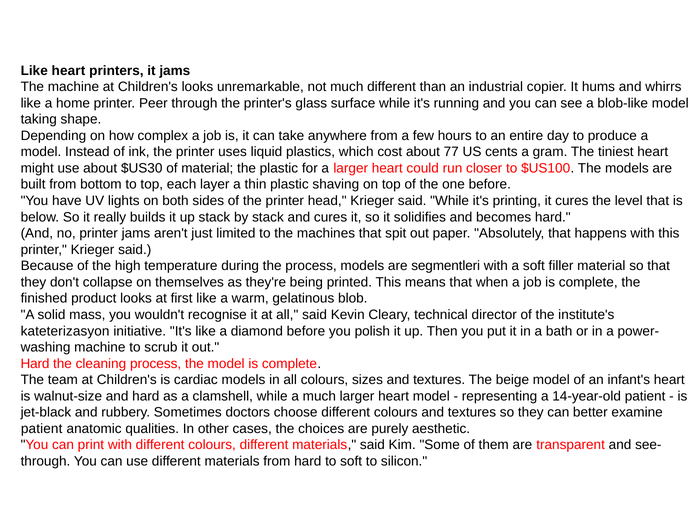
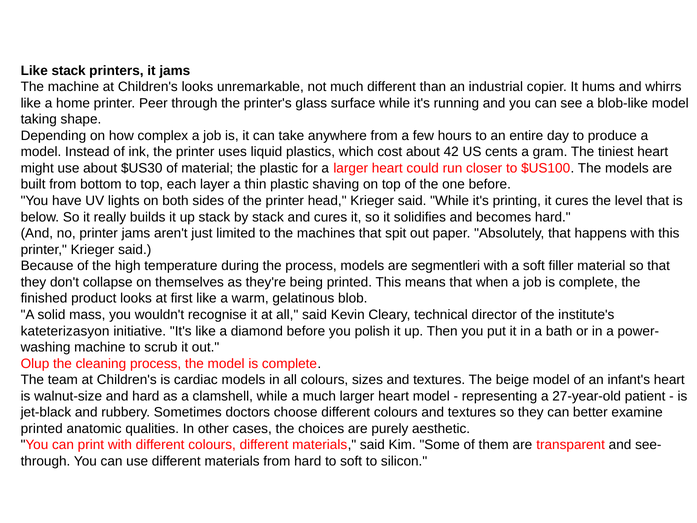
Like heart: heart -> stack (69, 71)
77: 77 -> 42 (451, 152)
Hard: Hard -> Olup (35, 363)
14-year-old: 14-year-old -> 27-year-old (587, 396)
patient: patient -> printed (42, 429)
